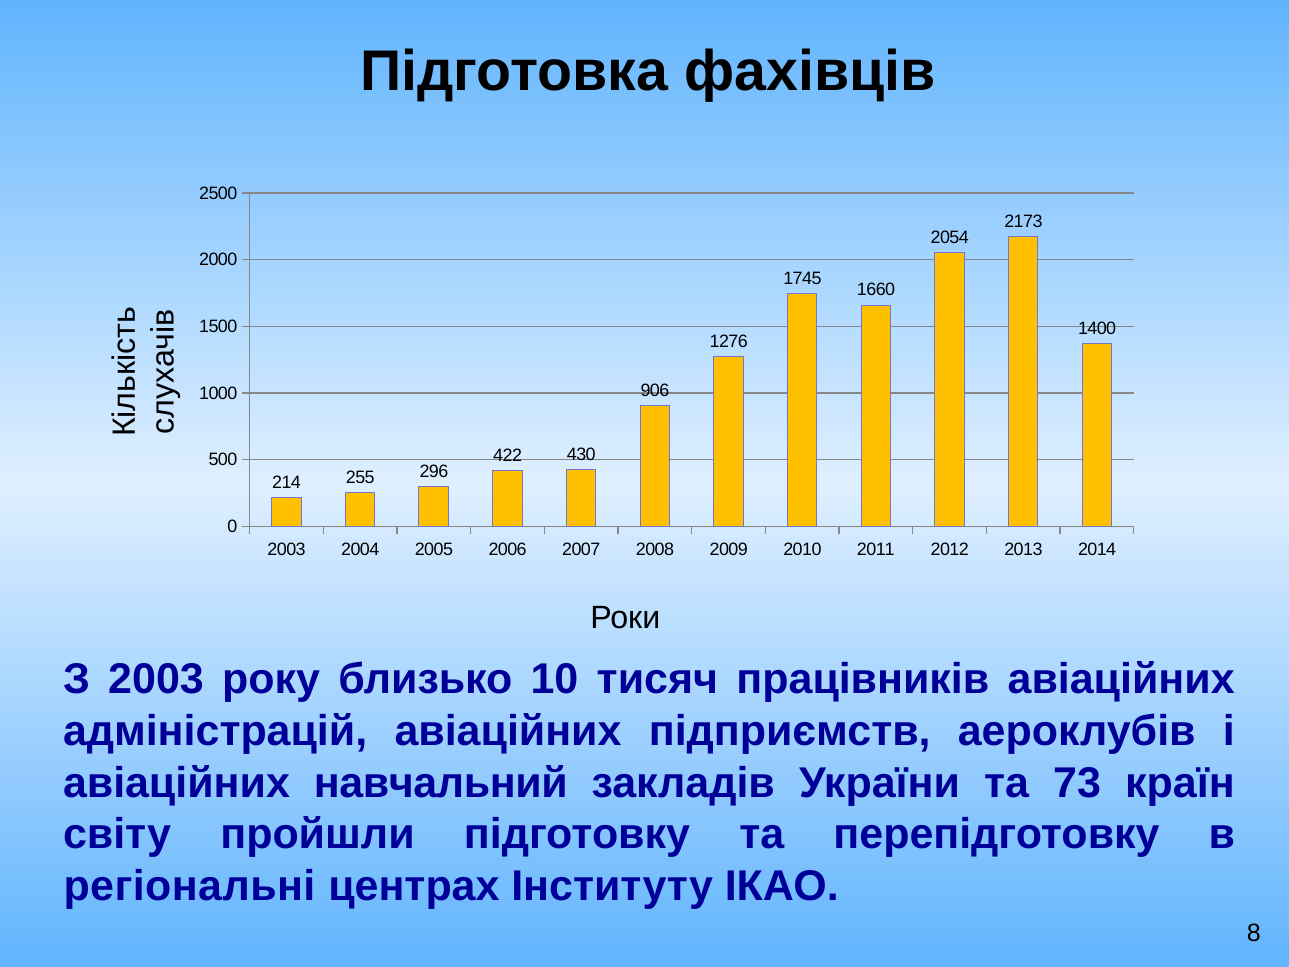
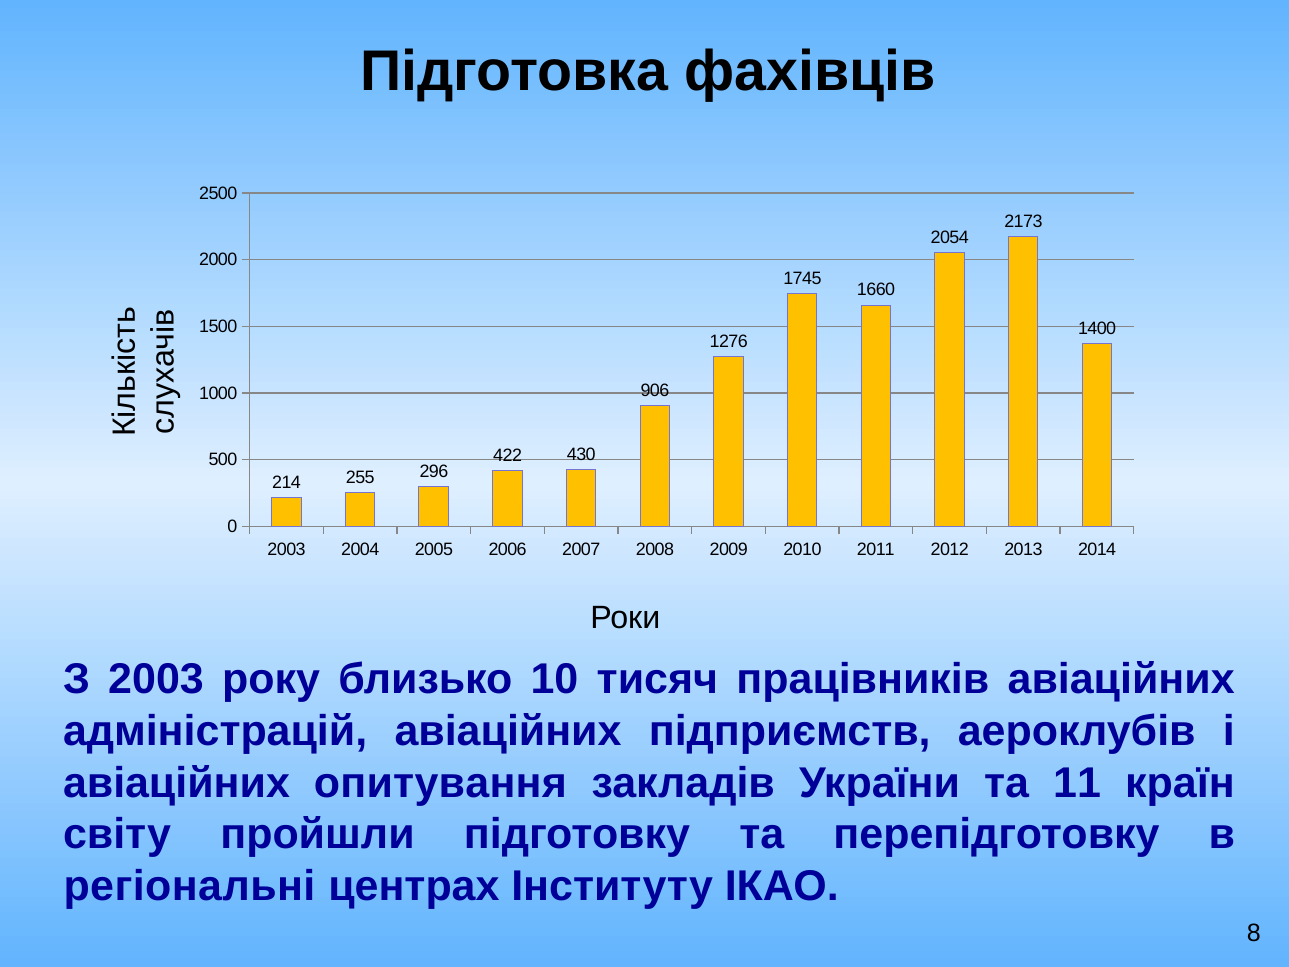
навчальний: навчальний -> опитування (440, 783)
73: 73 -> 11 (1077, 783)
